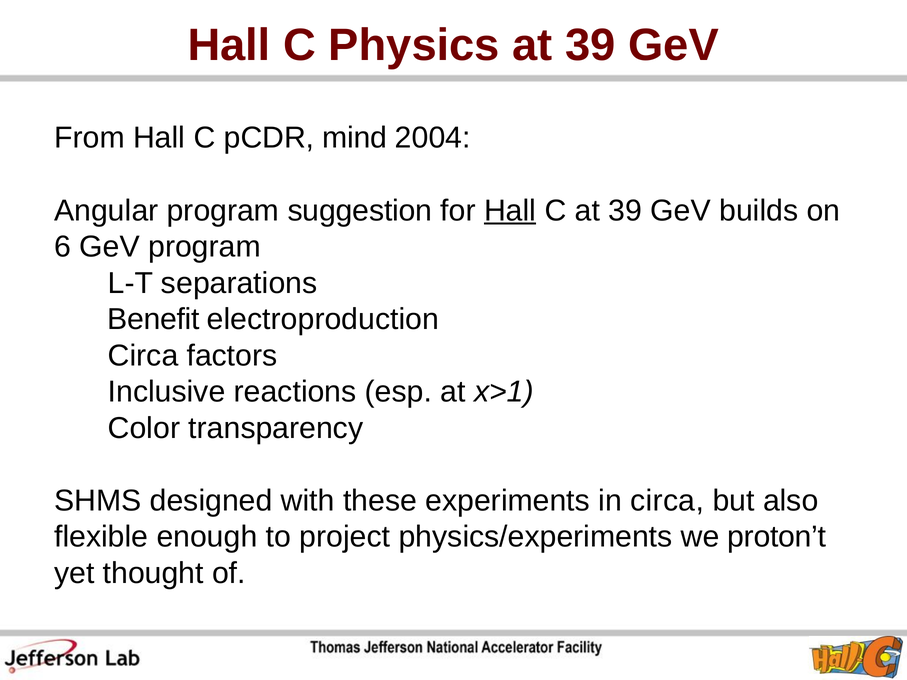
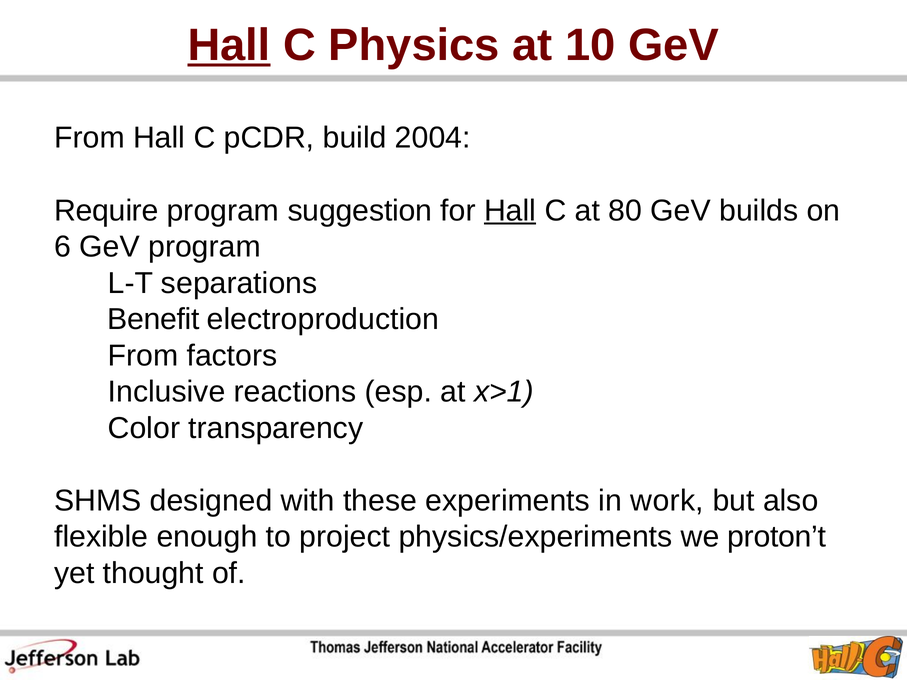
Hall underline: none -> present (229, 45)
Physics at 39: 39 -> 10 (590, 45)
mind: mind -> build (355, 138)
Angular: Angular -> Require (106, 211)
C at 39: 39 -> 80 (625, 211)
Circa: Circa -> From (143, 356)
in circa: circa -> work (667, 501)
